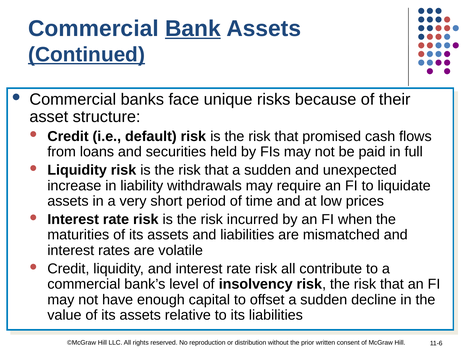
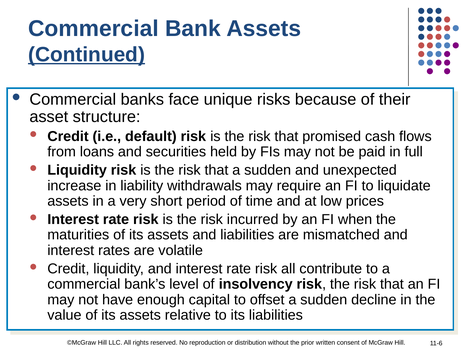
Bank underline: present -> none (193, 29)
